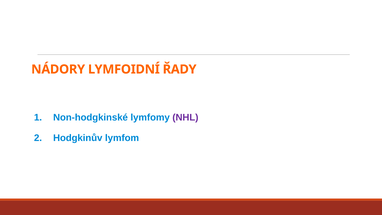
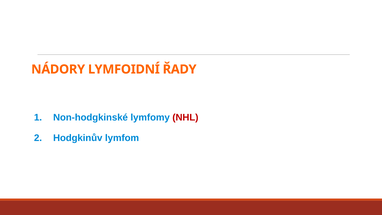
NHL colour: purple -> red (185, 117)
